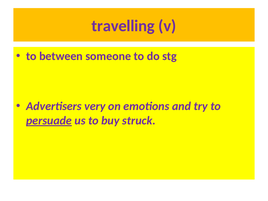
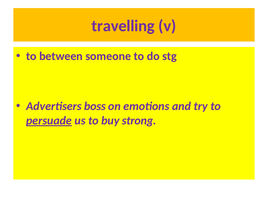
very: very -> boss (95, 106)
struck: struck -> strong (139, 121)
